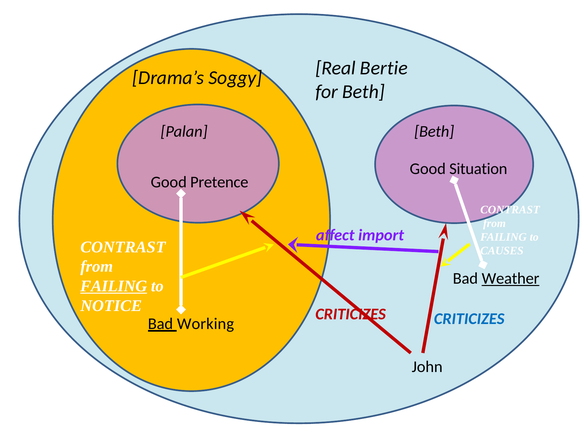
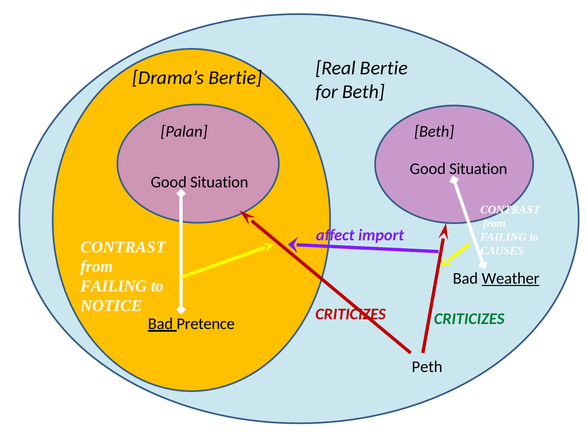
Drama’s Soggy: Soggy -> Bertie (235, 78)
Pretence: Pretence -> Situation (219, 182)
FAILING underline: present -> none (114, 286)
CRITICIZES colour: blue -> green (469, 319)
Working: Working -> Pretence (206, 324)
John: John -> Peth (427, 367)
